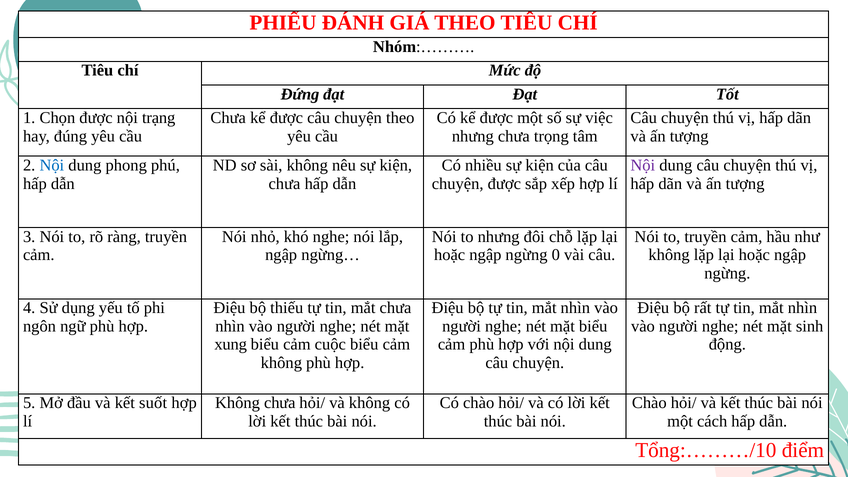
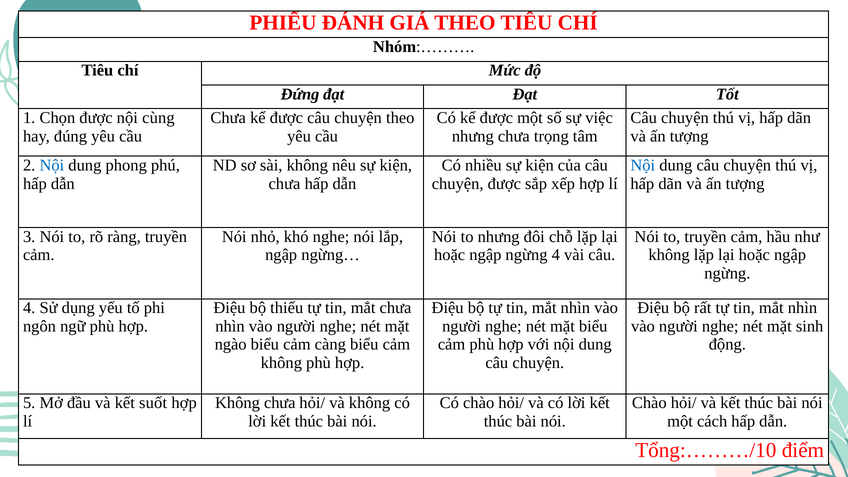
trạng: trạng -> cùng (158, 118)
Nội colour: purple -> blue (643, 165)
0: 0 -> 4 (556, 255)
xung: xung -> ngào (231, 345)
cuộc: cuộc -> càng (330, 345)
